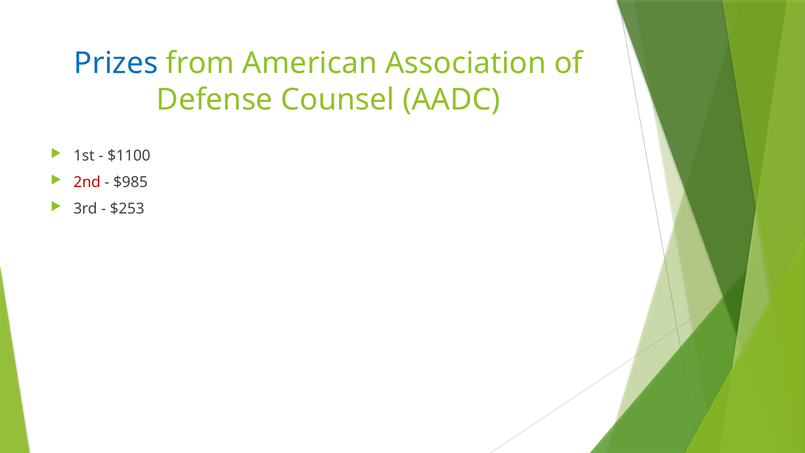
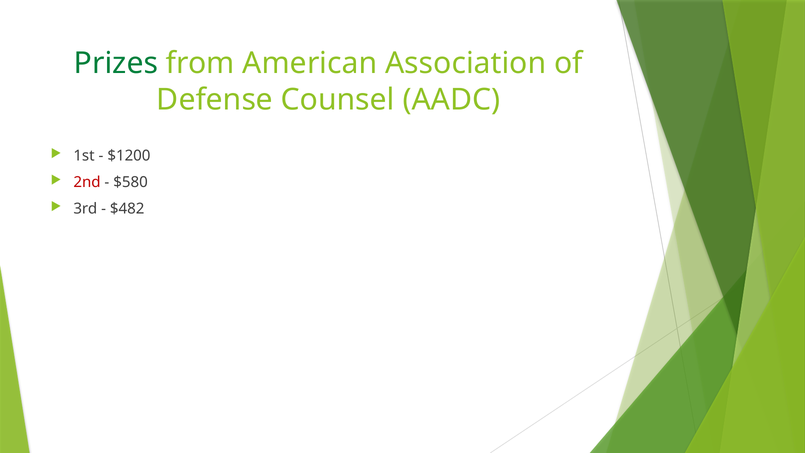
Prizes colour: blue -> green (116, 63)
$1100: $1100 -> $1200 (129, 156)
$985: $985 -> $580 (131, 182)
$253: $253 -> $482 (127, 209)
